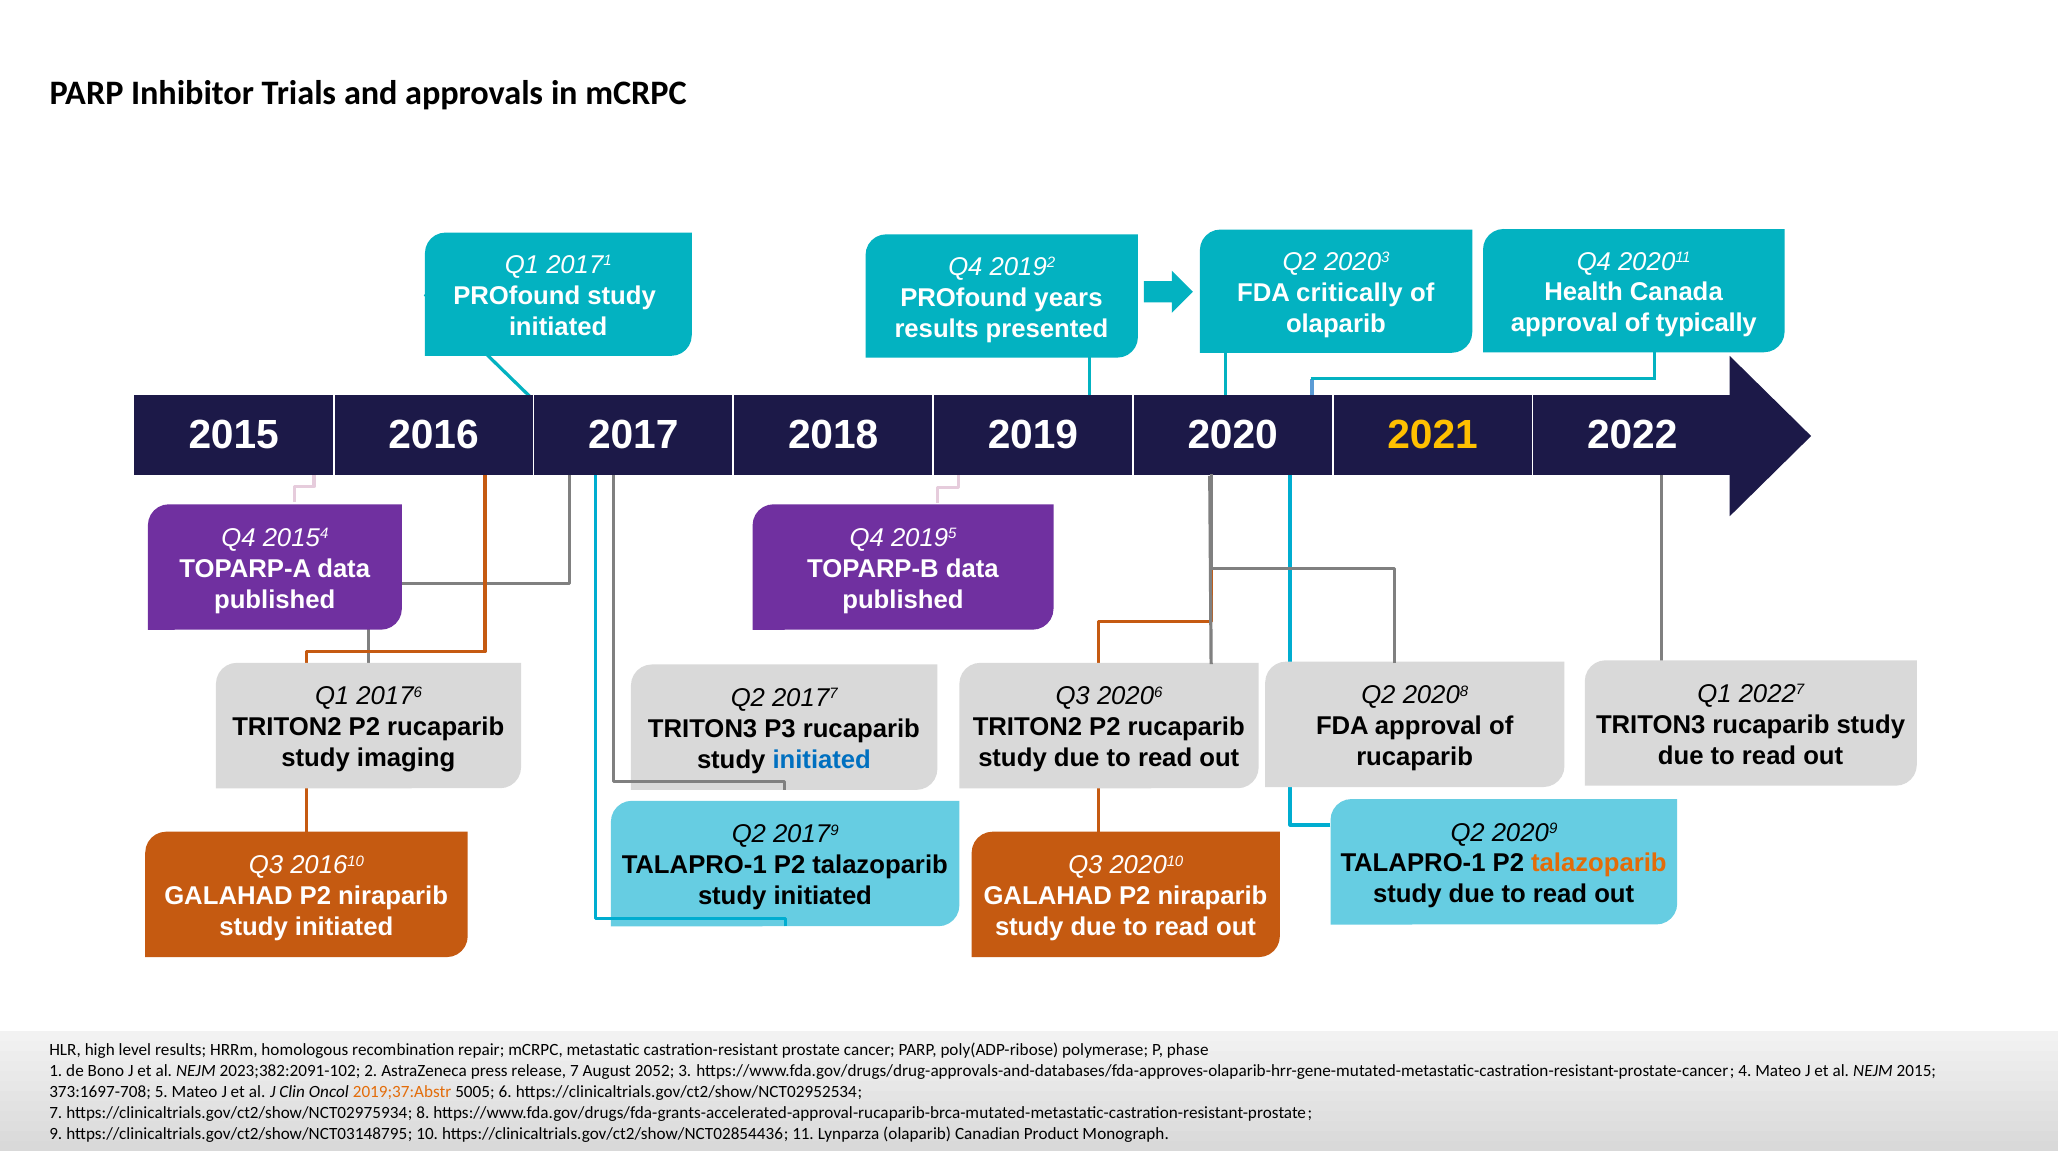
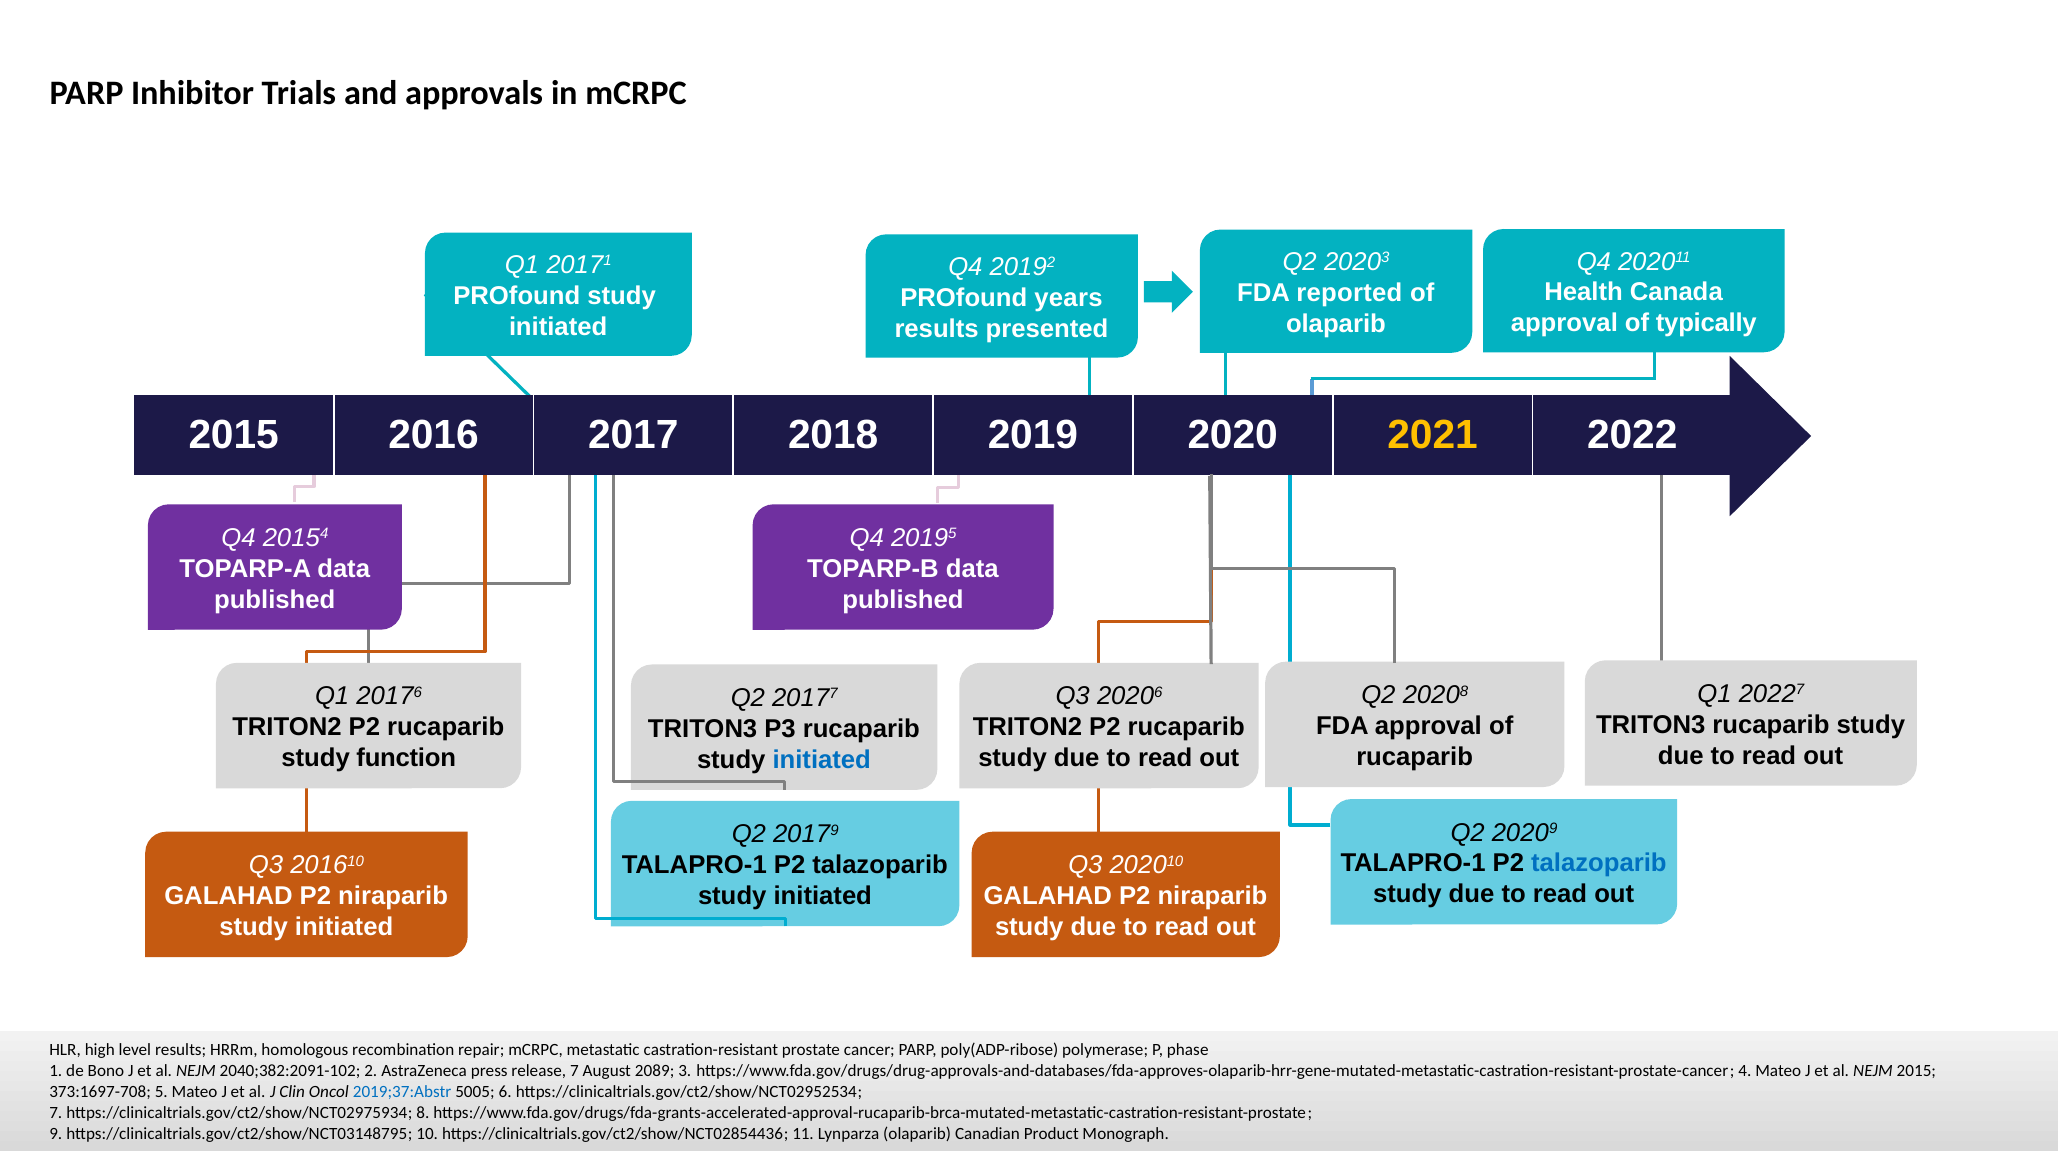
critically: critically -> reported (1349, 293)
imaging: imaging -> function (406, 758)
talazoparib colour: orange -> blue (1599, 863)
2023;382:2091-102: 2023;382:2091-102 -> 2040;382:2091-102 (290, 1071)
2052: 2052 -> 2089 (655, 1071)
2019;37:Abstr colour: orange -> blue (402, 1092)
